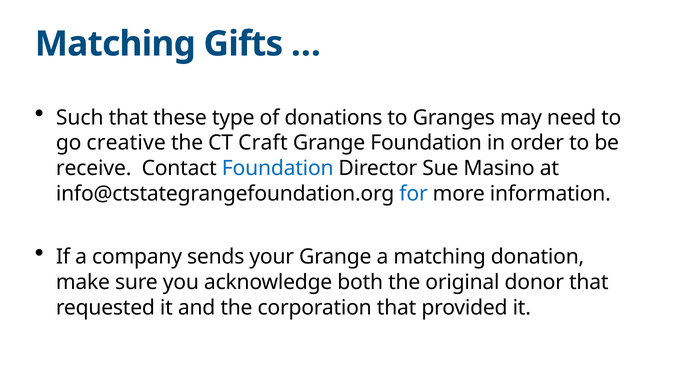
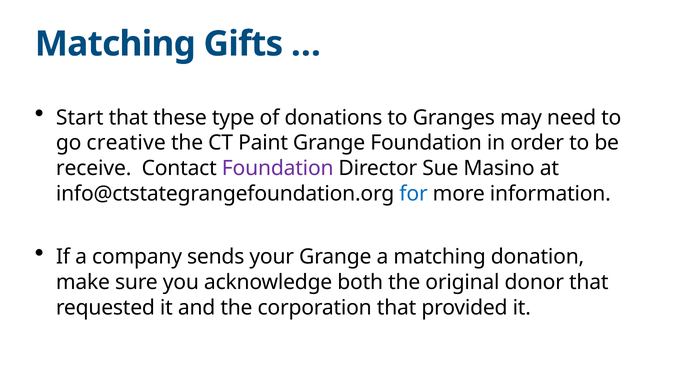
Such: Such -> Start (80, 118)
Craft: Craft -> Paint (263, 143)
Foundation colour: blue -> purple (278, 168)
